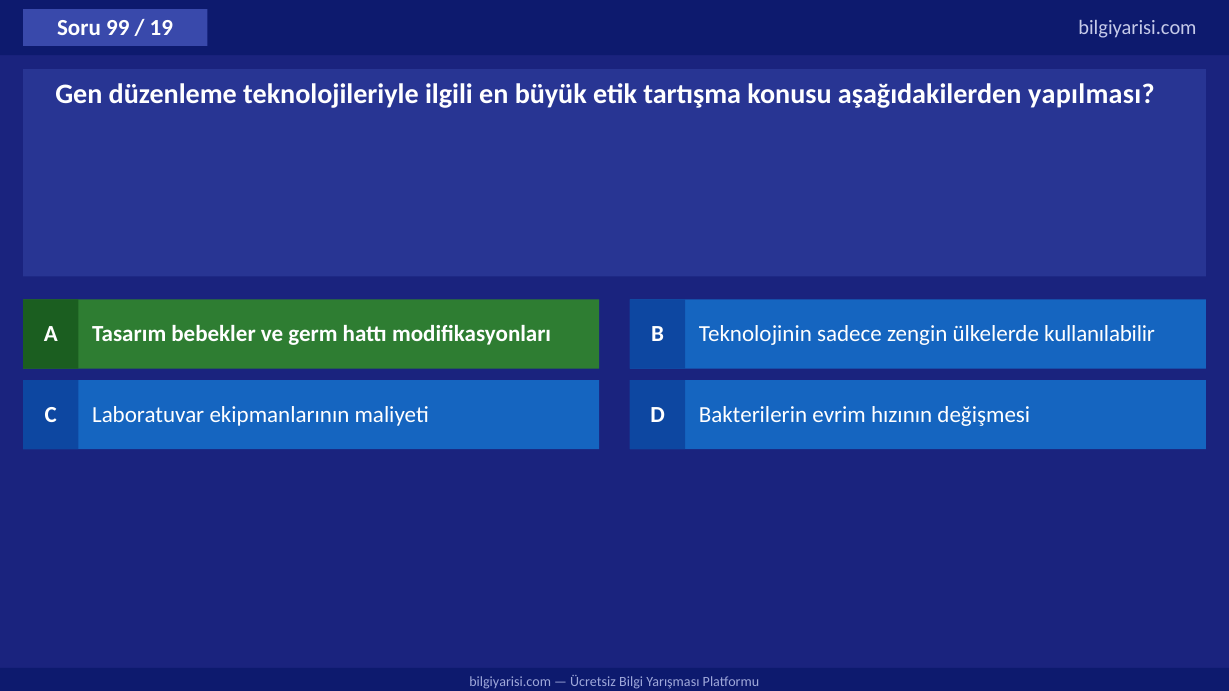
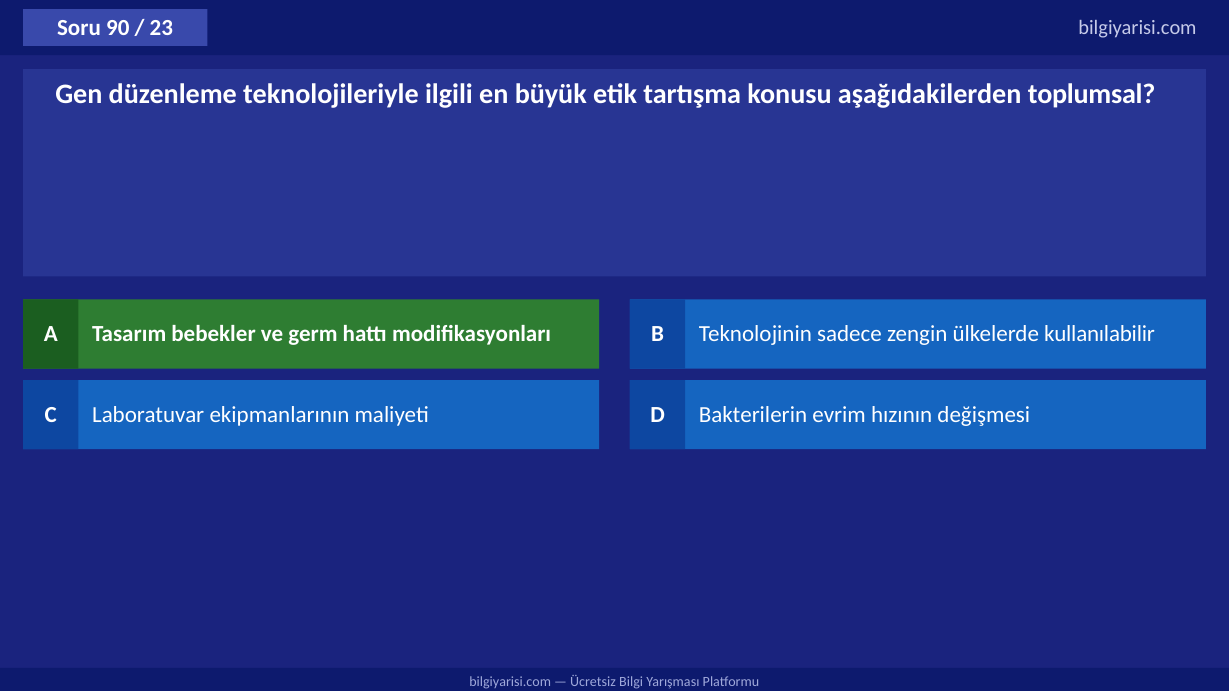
99: 99 -> 90 (118, 28)
19: 19 -> 23 (161, 28)
yapılması: yapılması -> toplumsal (1092, 95)
